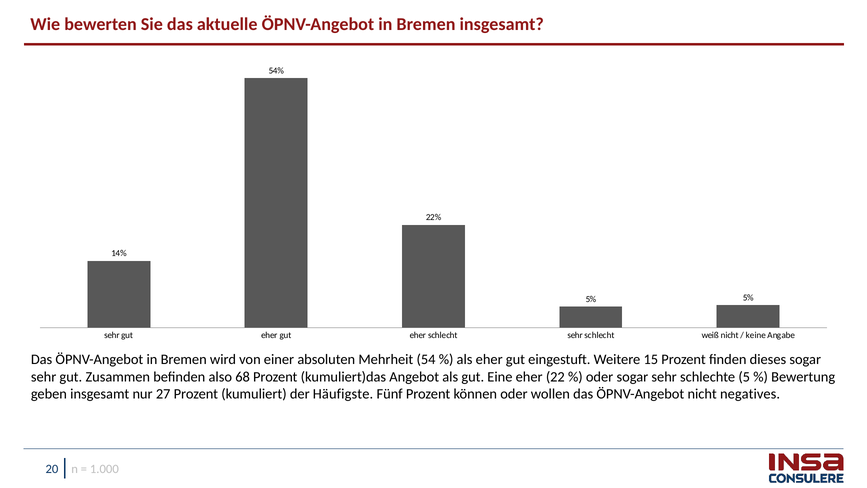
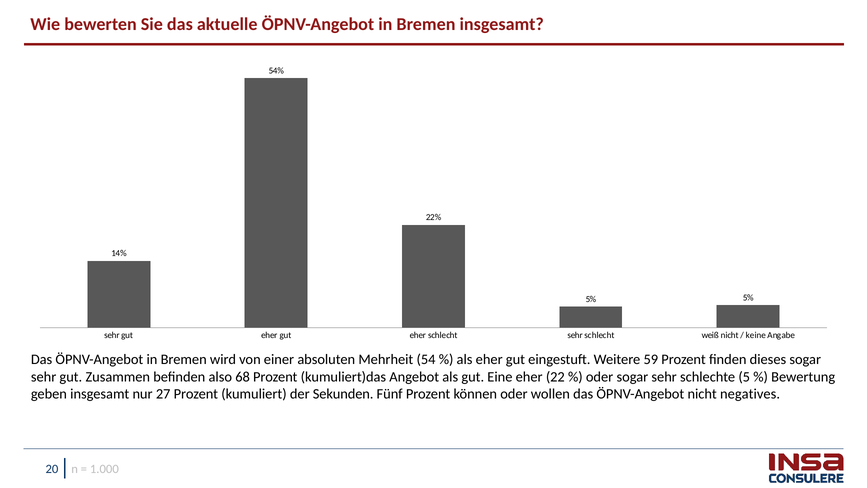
15: 15 -> 59 (651, 359)
Häufigste: Häufigste -> Sekunden (343, 394)
